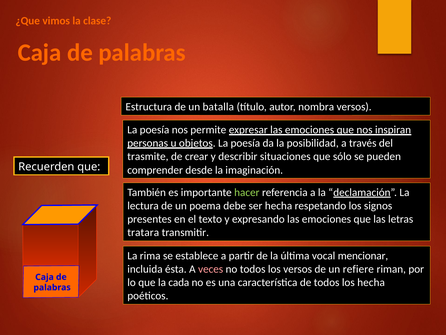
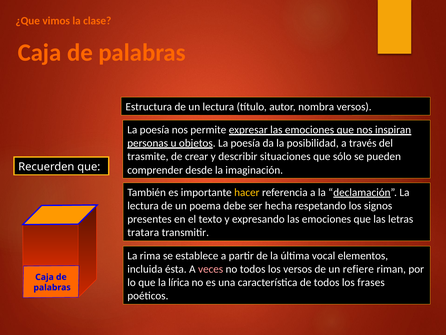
un batalla: batalla -> lectura (218, 107)
hacer colour: light green -> yellow (247, 192)
mencionar: mencionar -> elementos (363, 255)
cada: cada -> lírica (179, 282)
los hecha: hecha -> frases (371, 282)
